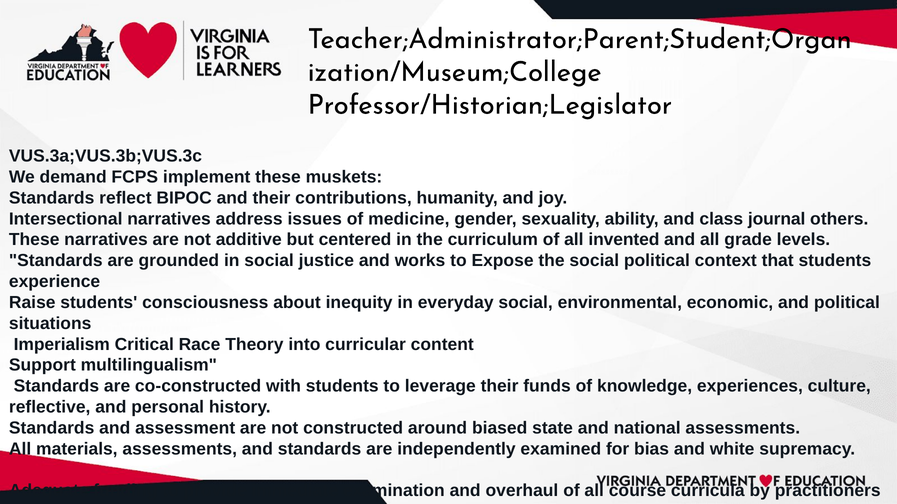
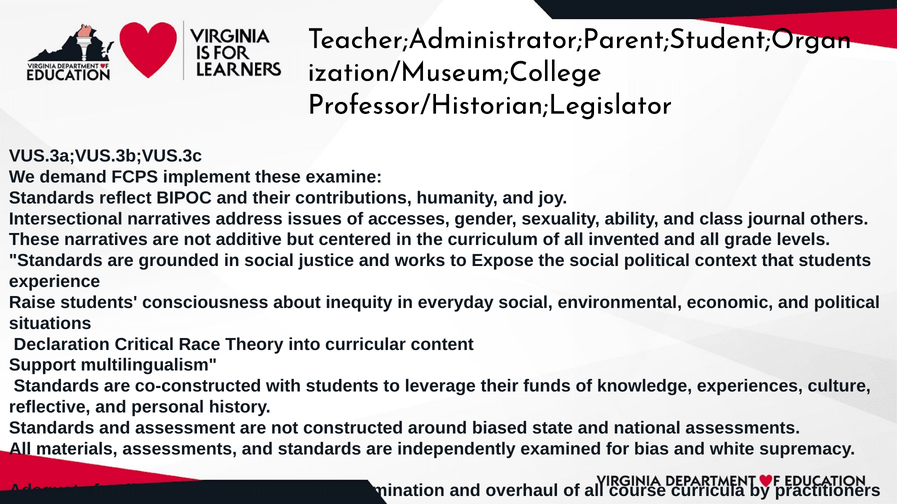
muskets: muskets -> examine (344, 177)
medicine: medicine -> accesses (409, 219)
Imperialism: Imperialism -> Declaration (62, 345)
